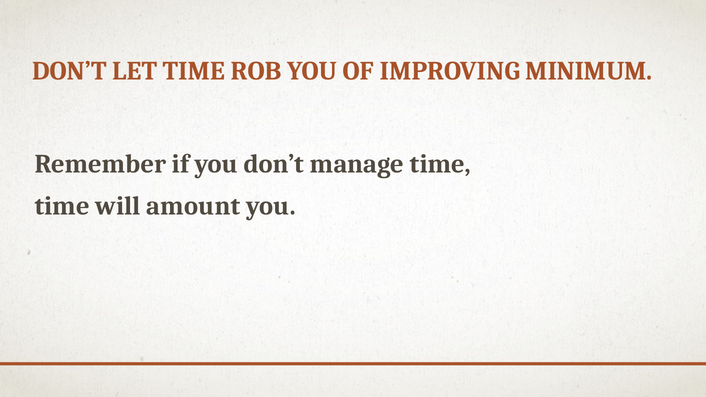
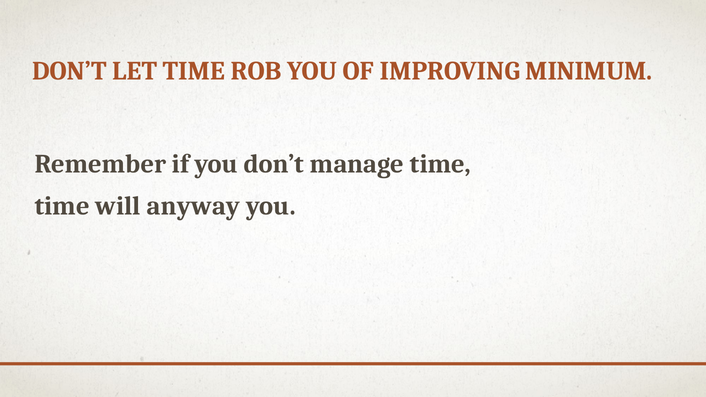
amount: amount -> anyway (193, 206)
